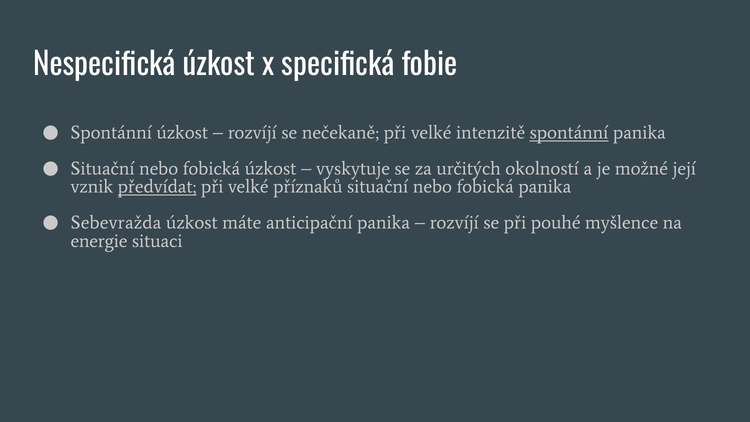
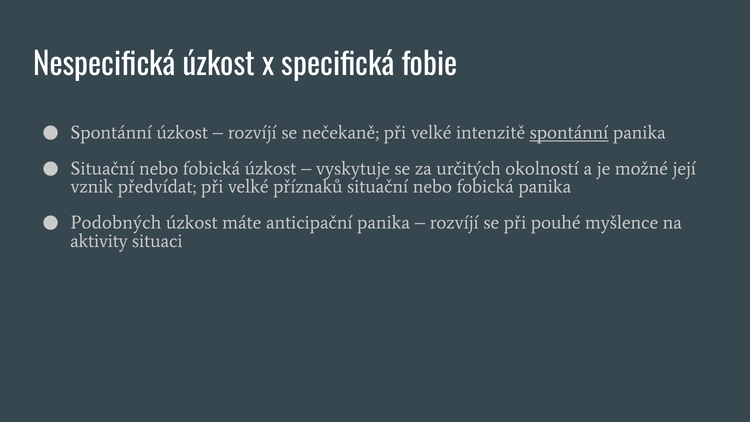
předvídat underline: present -> none (157, 187)
Sebevražda: Sebevražda -> Podobných (116, 223)
energie: energie -> aktivity (99, 241)
